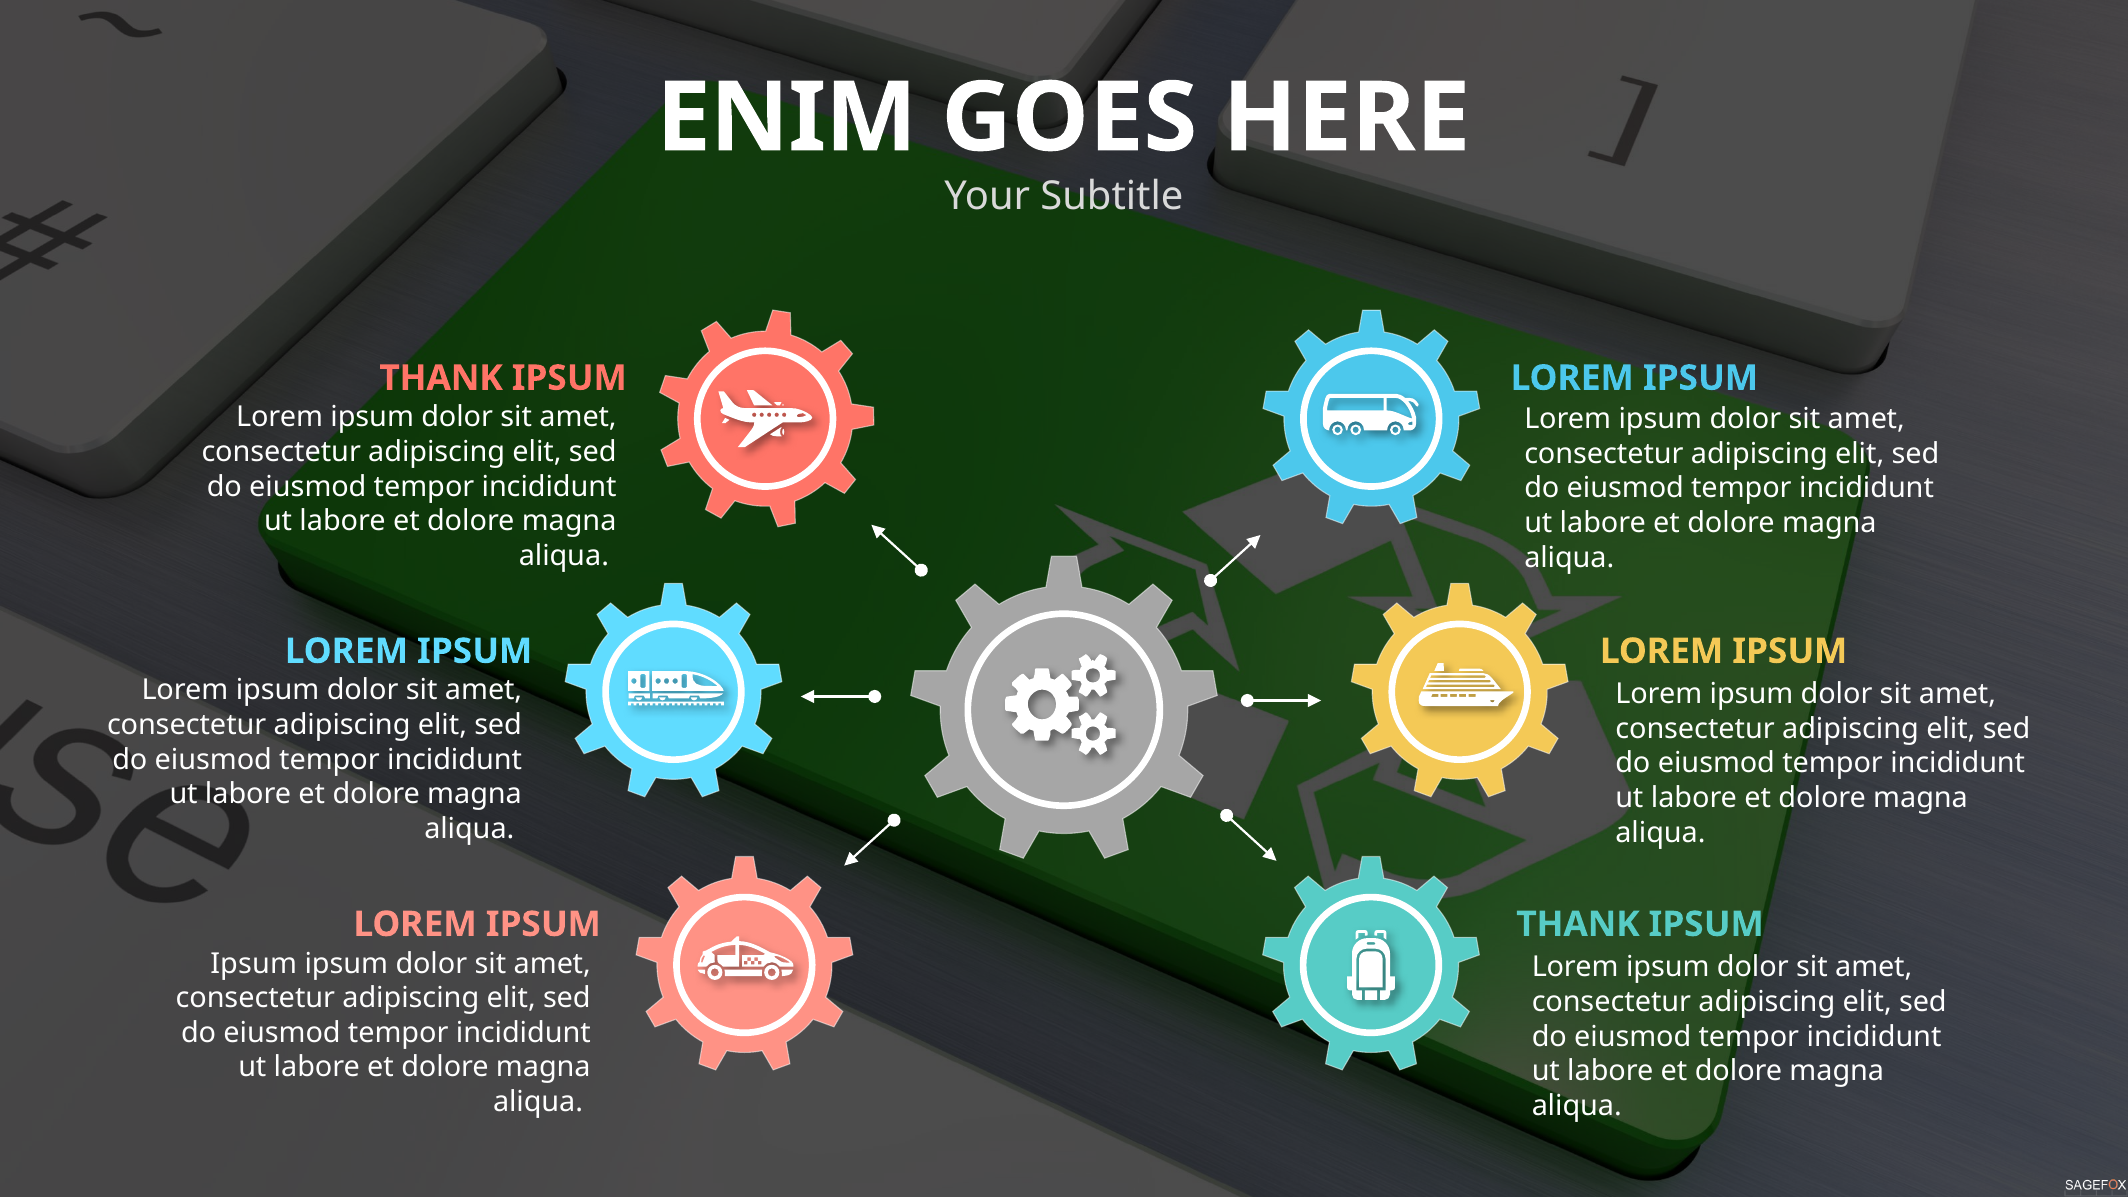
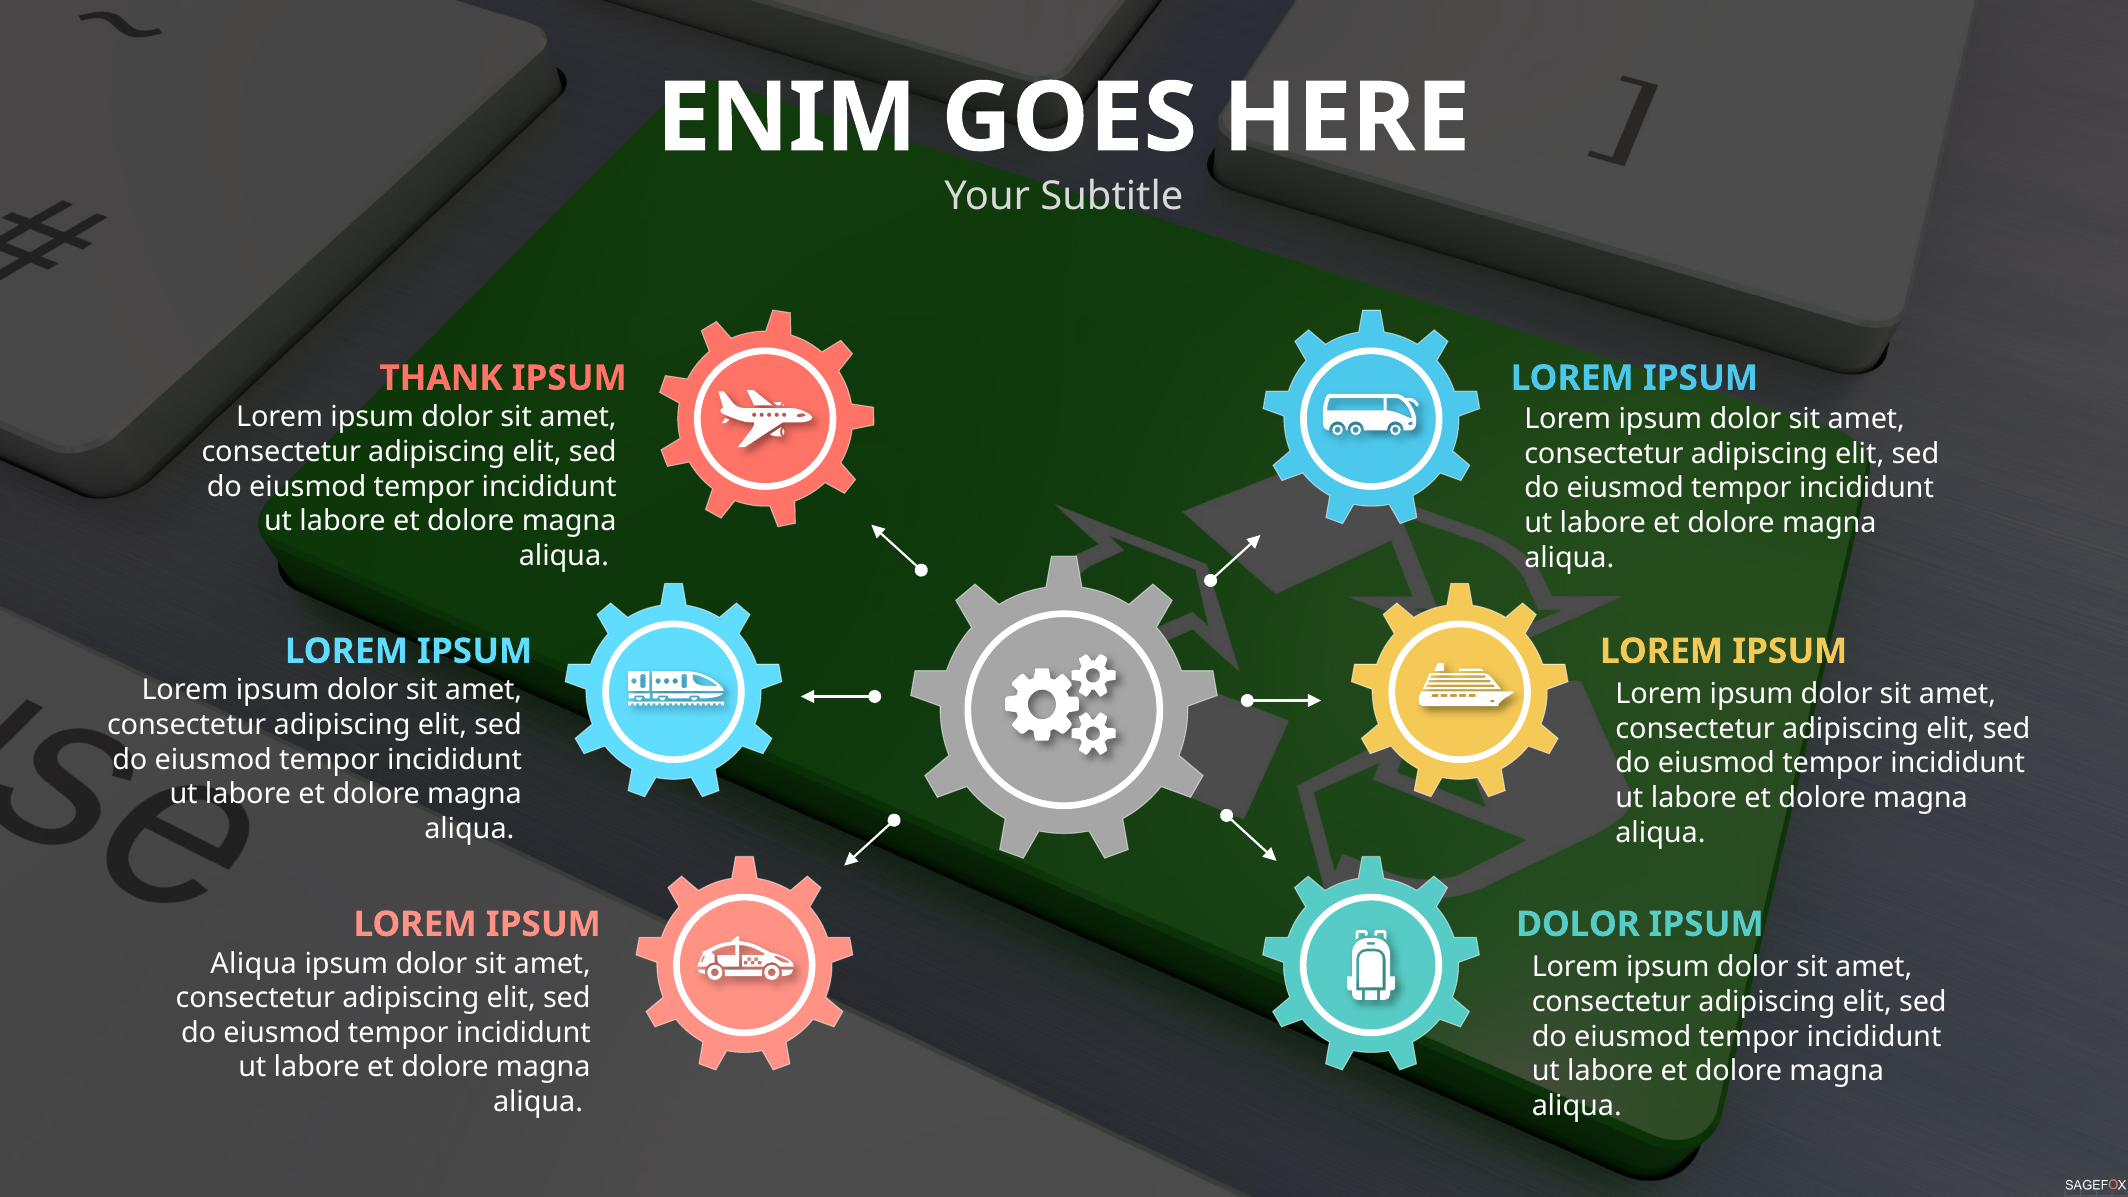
THANK: THANK -> DOLOR (1578, 924)
Ipsum: Ipsum -> Aliqua (254, 964)
